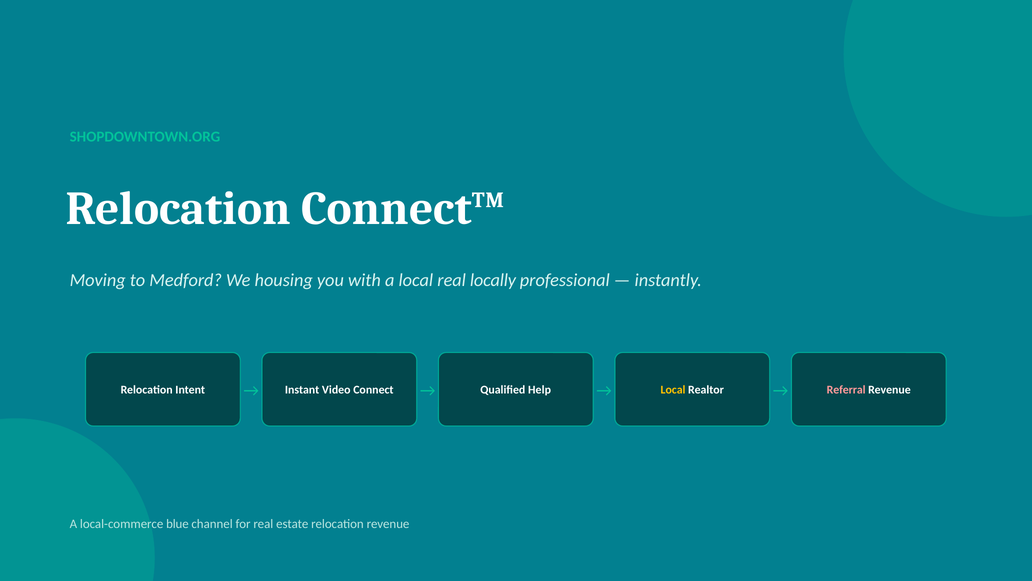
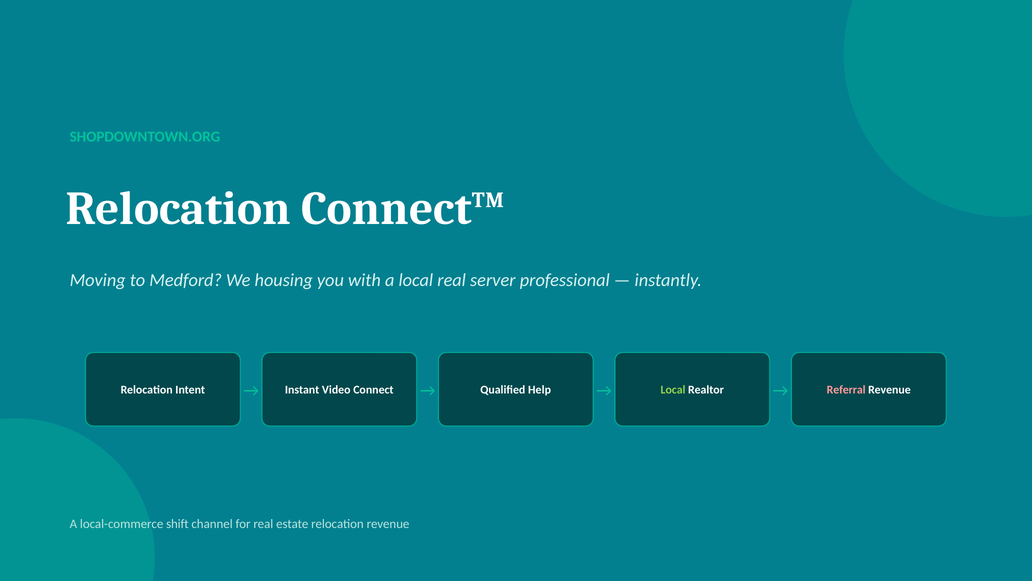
locally: locally -> server (493, 280)
Local colour: yellow -> light green (673, 390)
blue: blue -> shift (177, 523)
